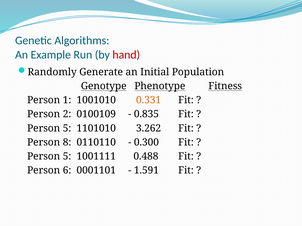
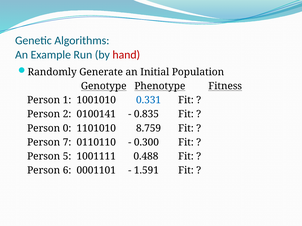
0.331 colour: orange -> blue (149, 100)
0100109: 0100109 -> 0100141 (96, 114)
5: 5 -> 0 (67, 129)
3.262: 3.262 -> 8.759 (149, 129)
8: 8 -> 7 (67, 143)
